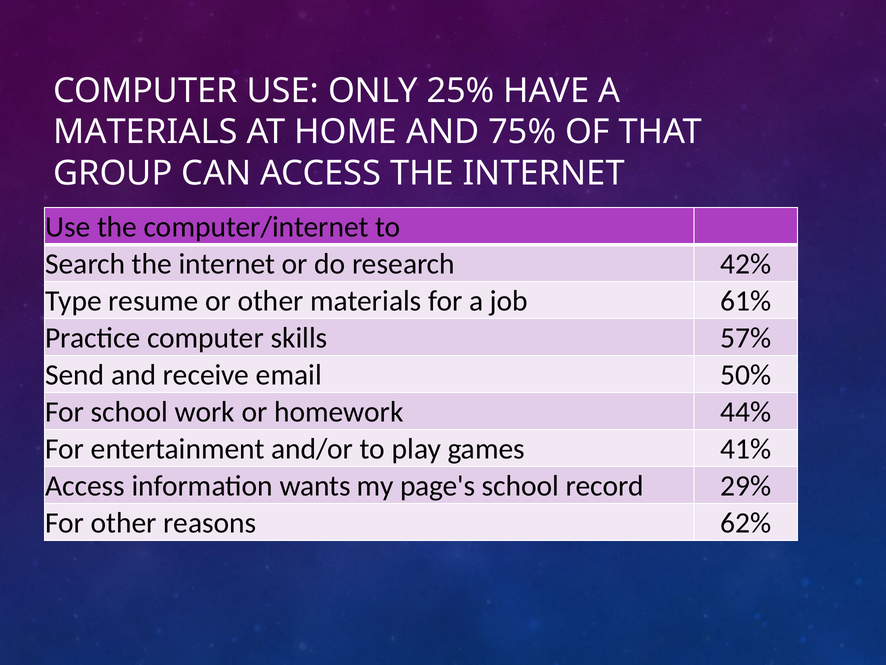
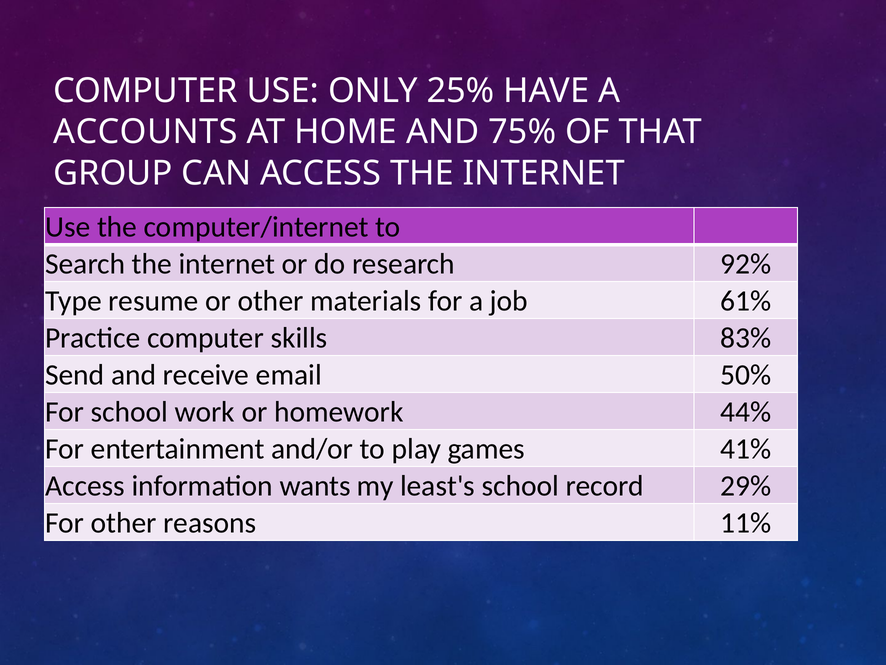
MATERIALS: MATERIALS -> ACCOUNTS (145, 132)
42%: 42% -> 92% (746, 264)
57%: 57% -> 83% (746, 338)
page's: page's -> least's (438, 486)
62%: 62% -> 11% (746, 523)
